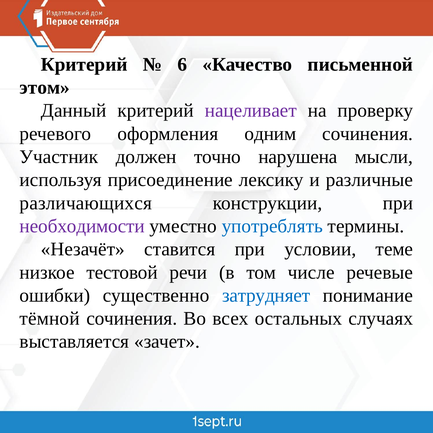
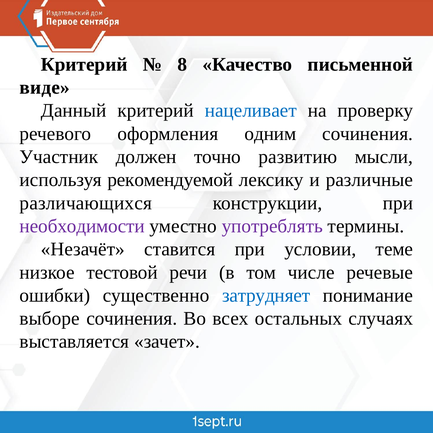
6: 6 -> 8 (182, 64)
этом: этом -> виде (45, 88)
нацеливает colour: purple -> blue (251, 111)
нарушена: нарушена -> развитию (298, 157)
присоединение: присоединение -> рекомендуемой (170, 180)
употреблять colour: blue -> purple (272, 226)
тёмной: тёмной -> выборе (50, 319)
